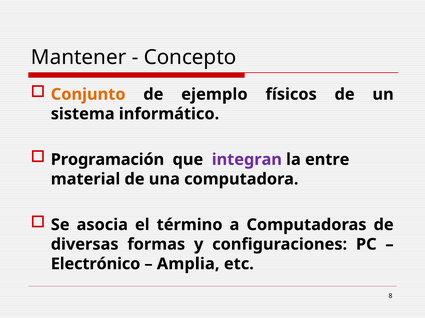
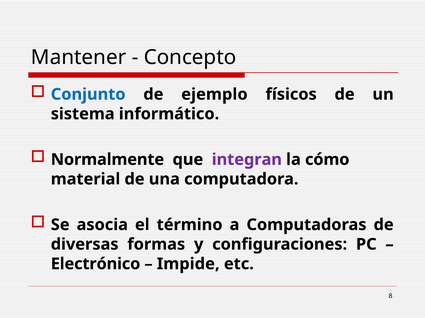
Conjunto colour: orange -> blue (88, 95)
Programación: Programación -> Normalmente (107, 160)
entre: entre -> cómo (327, 160)
Amplia: Amplia -> Impide (188, 264)
